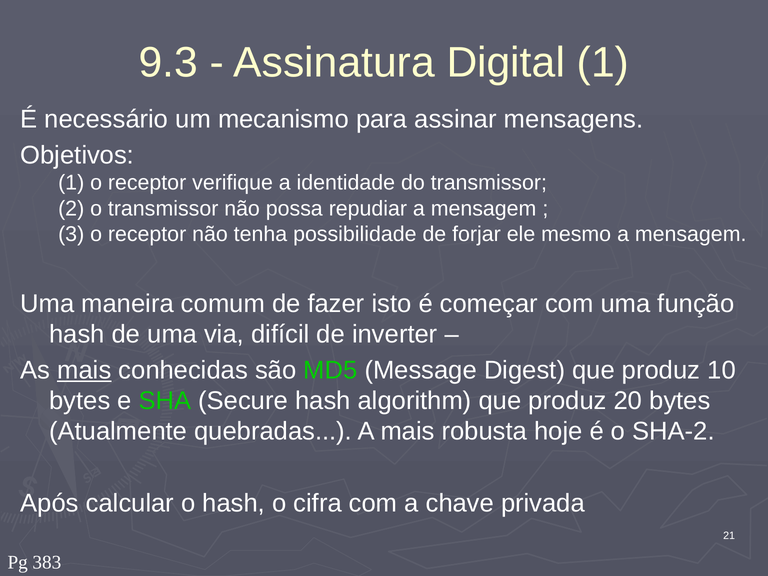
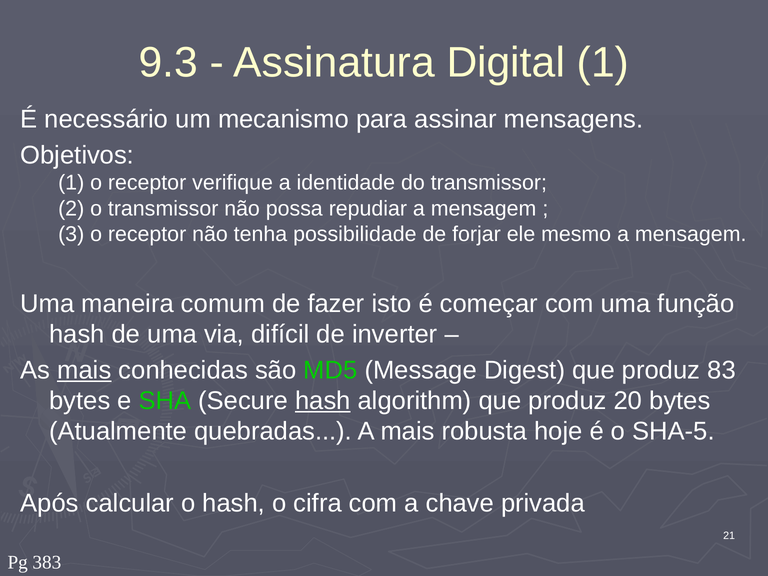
10: 10 -> 83 (722, 370)
hash underline: none -> present (323, 401)
SHA-2: SHA-2 -> SHA-5 (674, 432)
